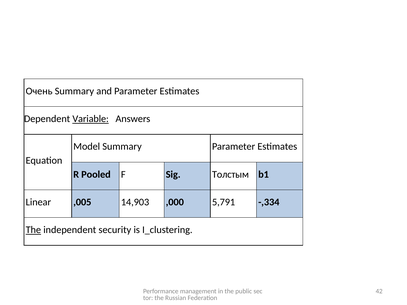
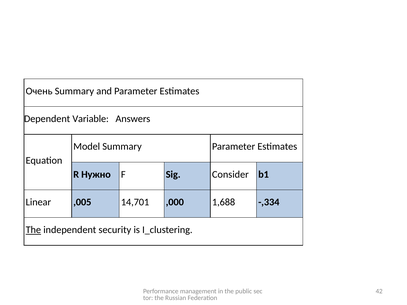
Variable underline: present -> none (91, 119)
Pooled: Pooled -> Нужно (96, 175)
Толстым: Толстым -> Consider (230, 175)
14,903: 14,903 -> 14,701 (135, 202)
5,791: 5,791 -> 1,688 (224, 202)
